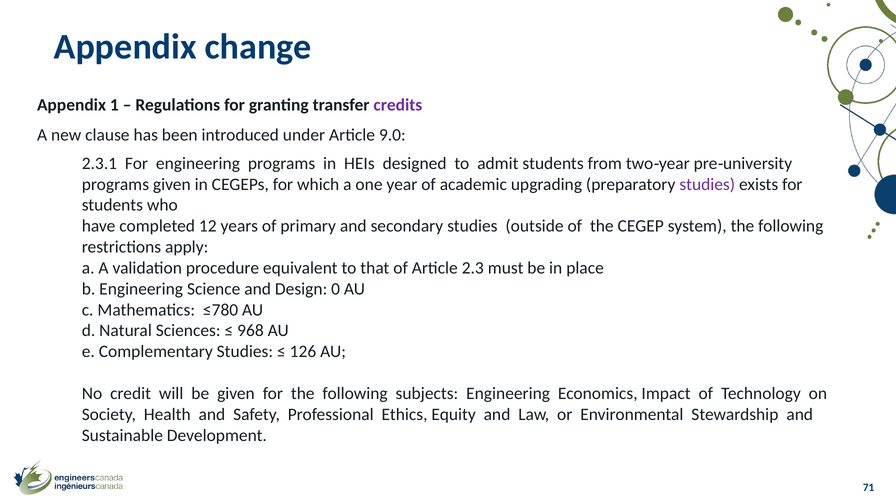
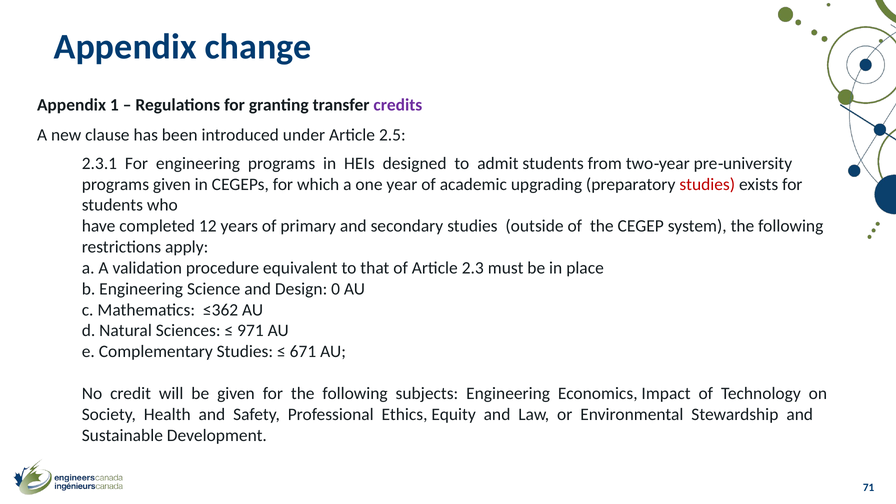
9.0: 9.0 -> 2.5 (392, 135)
studies colour: purple -> red (707, 184)
≤780: ≤780 -> ≤362 (221, 310)
968: 968 -> 971 (250, 331)
126: 126 -> 671 (303, 352)
